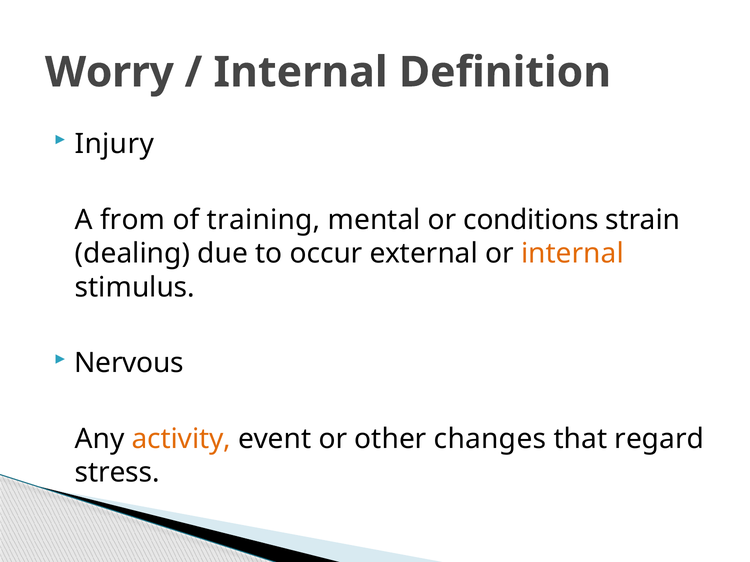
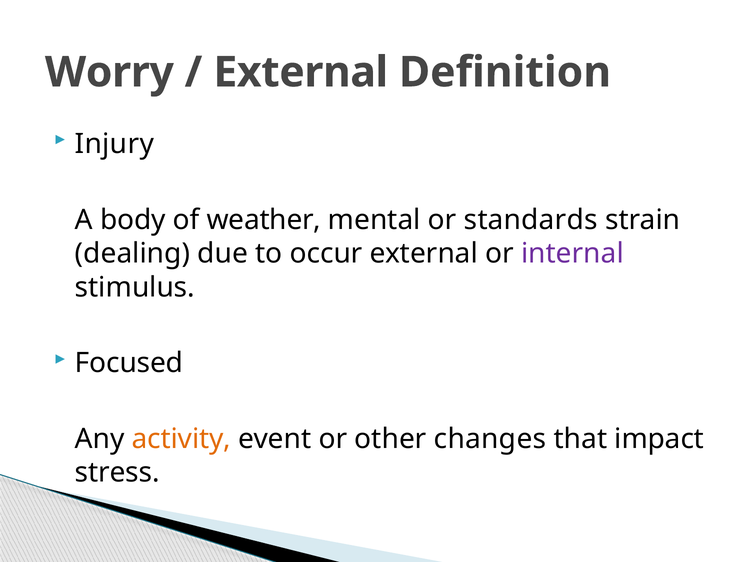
Internal: Internal -> External (301, 72)
from: from -> body (133, 220)
training: training -> weather (264, 220)
conditions: conditions -> standards (531, 220)
internal colour: orange -> purple (573, 254)
Nervous: Nervous -> Focused (129, 363)
regard: regard -> impact (659, 439)
